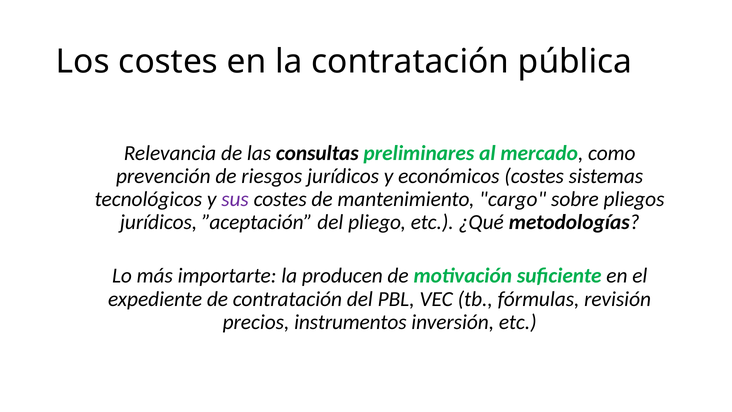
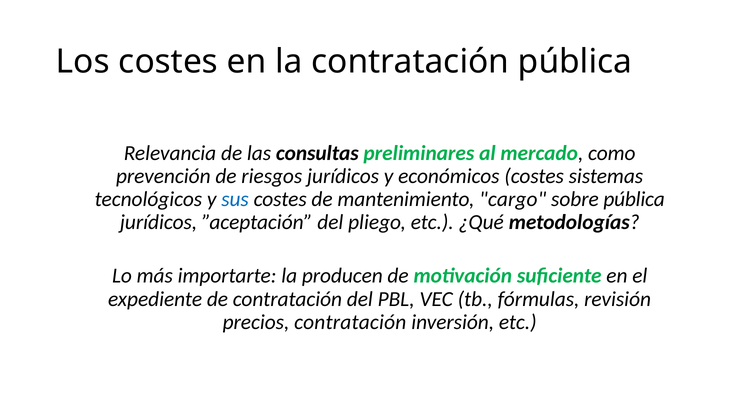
sus colour: purple -> blue (235, 199)
sobre pliegos: pliegos -> pública (634, 199)
precios instrumentos: instrumentos -> contratación (350, 322)
